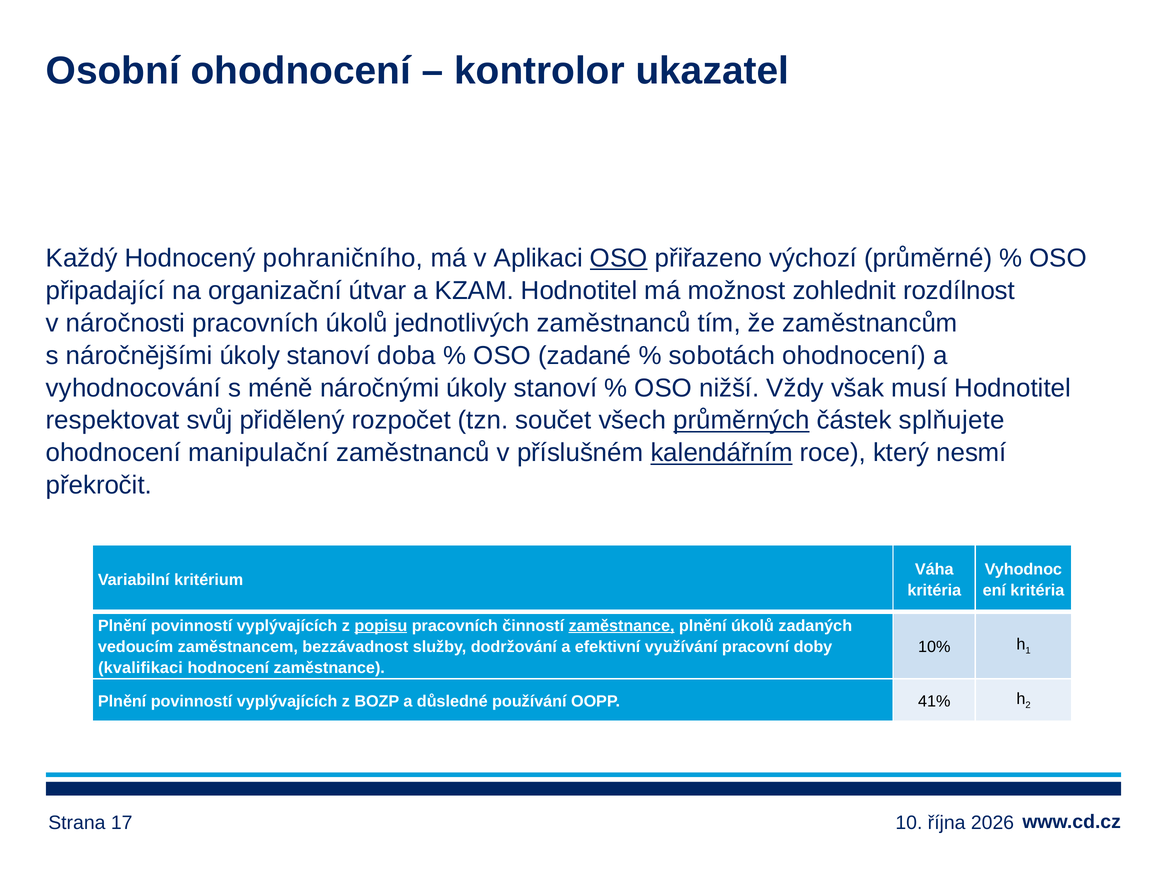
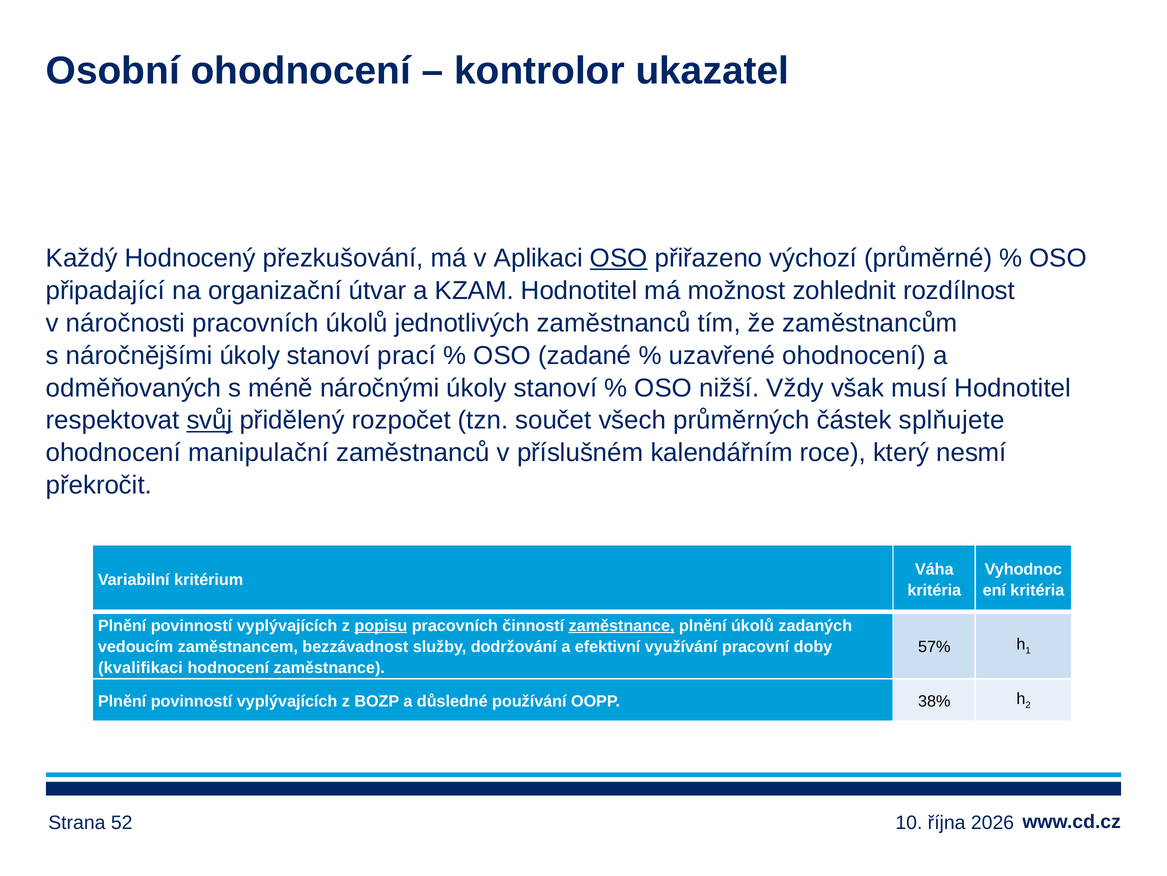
pohraničního: pohraničního -> přezkušování (343, 258)
doba: doba -> prací (407, 355)
sobotách: sobotách -> uzavřené (722, 355)
vyhodnocování: vyhodnocování -> odměňovaných (134, 388)
svůj underline: none -> present (210, 420)
průměrných underline: present -> none (741, 420)
kalendářním underline: present -> none (722, 453)
10%: 10% -> 57% (934, 646)
41%: 41% -> 38% (934, 701)
17: 17 -> 52 (122, 822)
